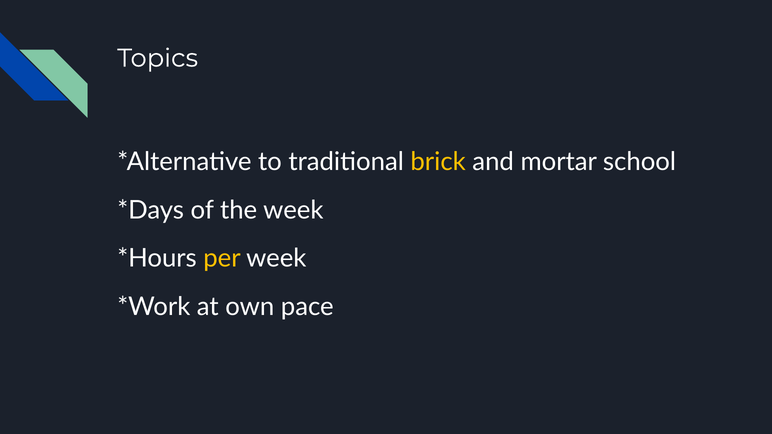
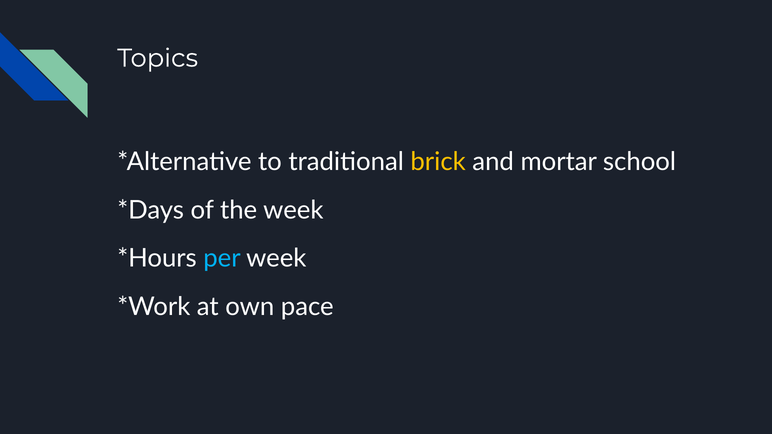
per colour: yellow -> light blue (222, 259)
